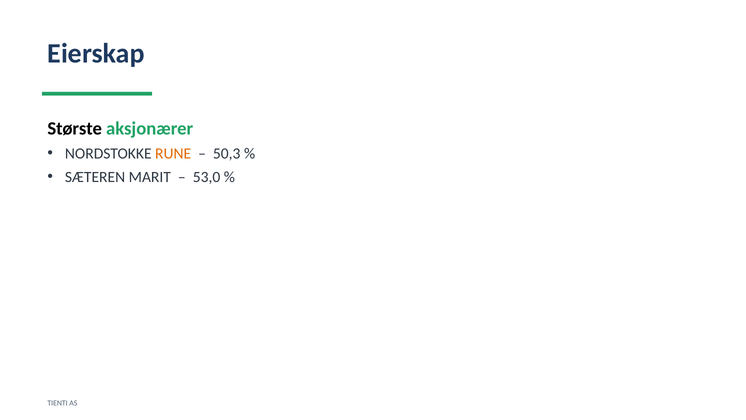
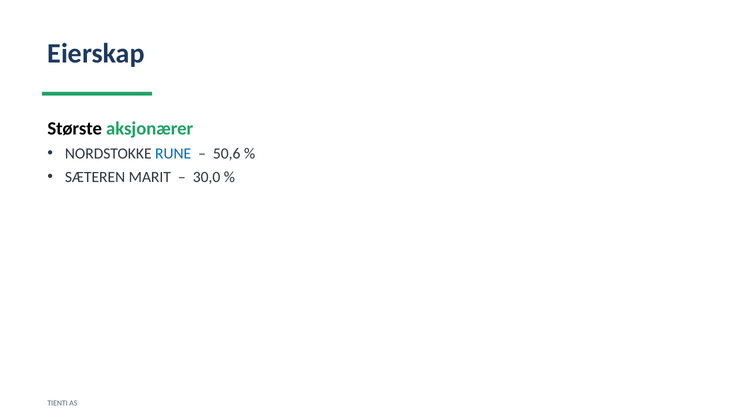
RUNE colour: orange -> blue (173, 153)
50,3: 50,3 -> 50,6 (227, 153)
53,0: 53,0 -> 30,0 (207, 177)
